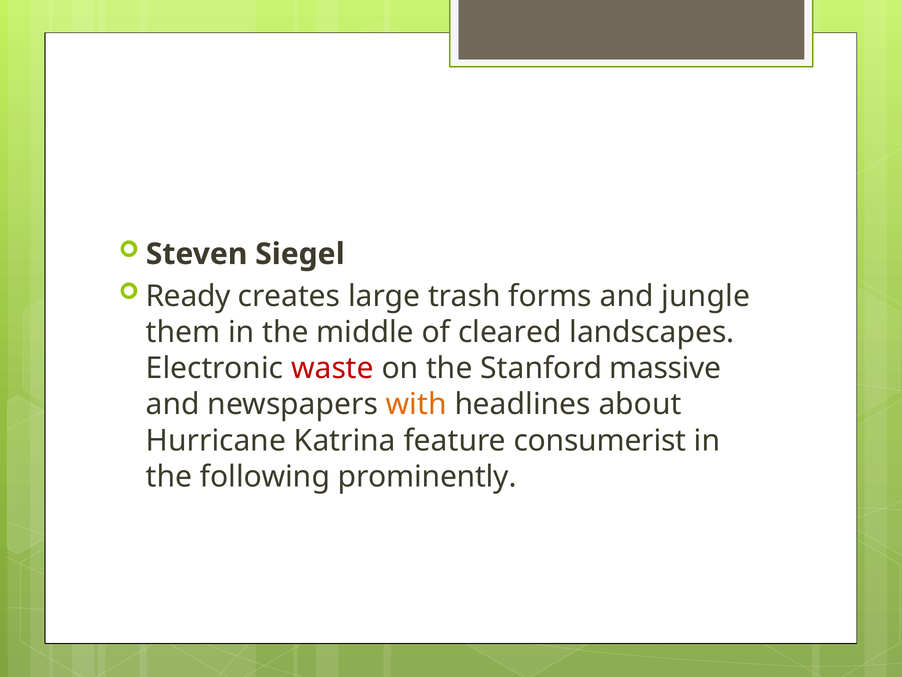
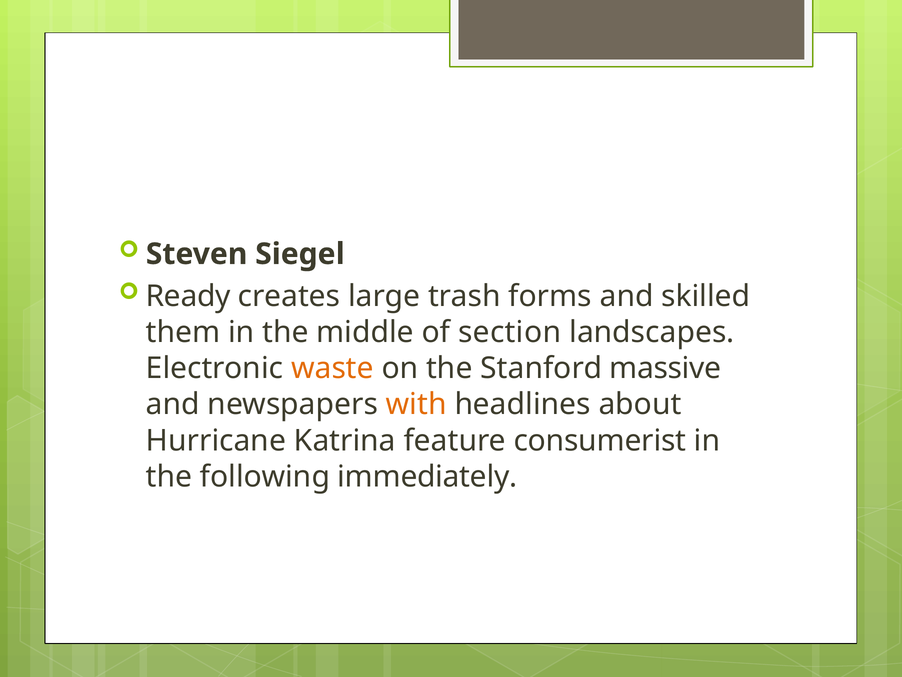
jungle: jungle -> skilled (706, 296)
cleared: cleared -> section (510, 332)
waste colour: red -> orange (332, 368)
prominently: prominently -> immediately (427, 476)
